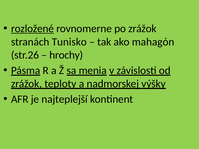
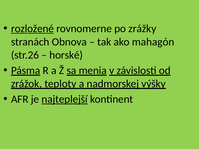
po zrážok: zrážok -> zrážky (142, 29)
Tunisko: Tunisko -> Obnova (69, 42)
hrochy: hrochy -> horské (66, 55)
najteplejší underline: none -> present (65, 99)
